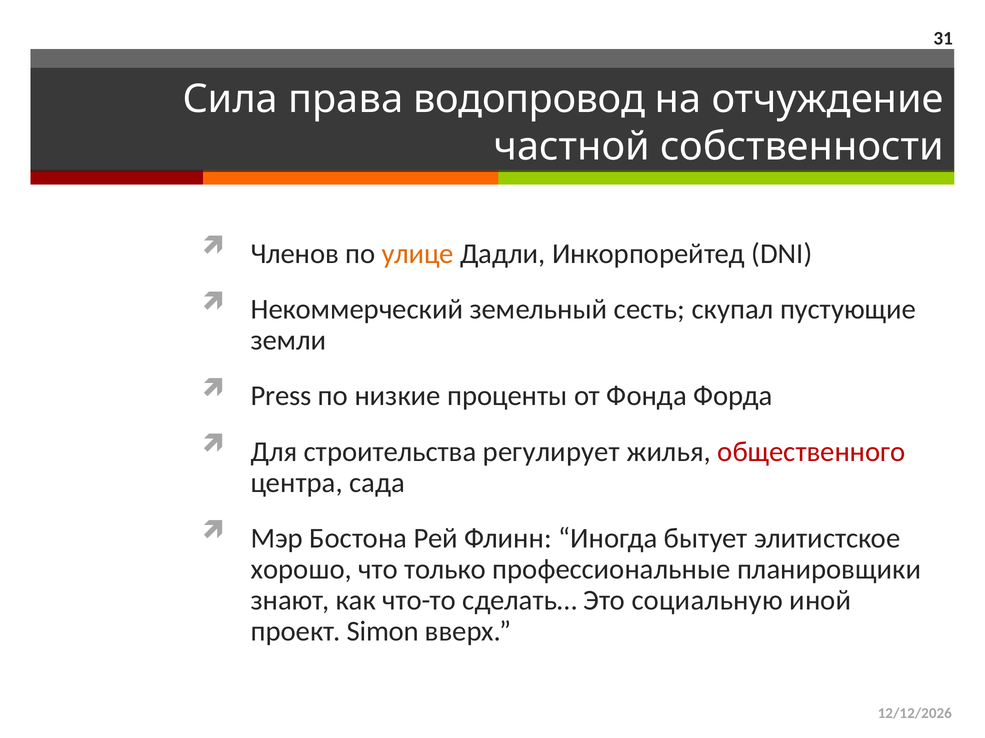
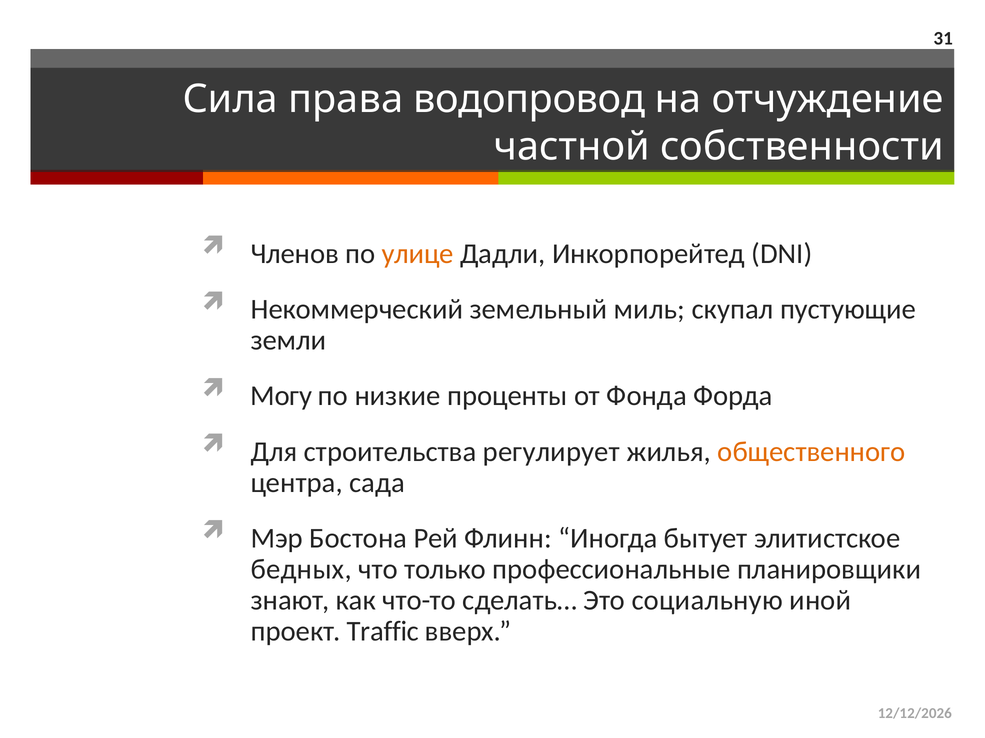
сесть: сесть -> миль (649, 310)
Press: Press -> Могу (281, 396)
общественного colour: red -> orange (811, 452)
хорошо: хорошо -> бедных (301, 570)
Simon: Simon -> Traffic (383, 632)
